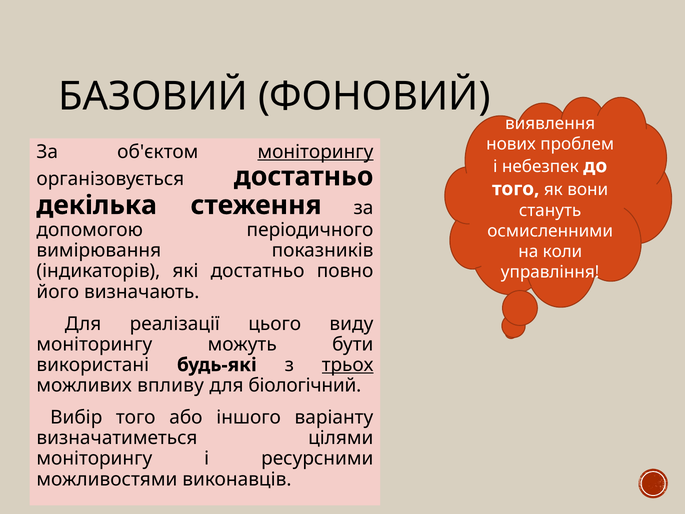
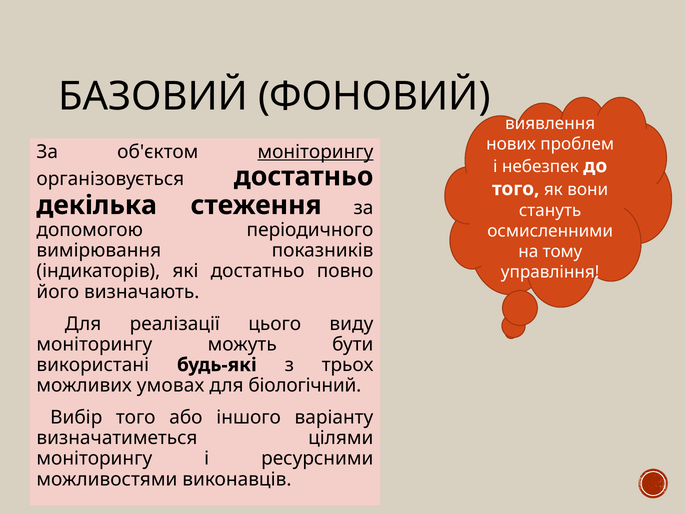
коли: коли -> тому (562, 251)
трьох underline: present -> none (348, 365)
впливу: впливу -> умовах (171, 385)
